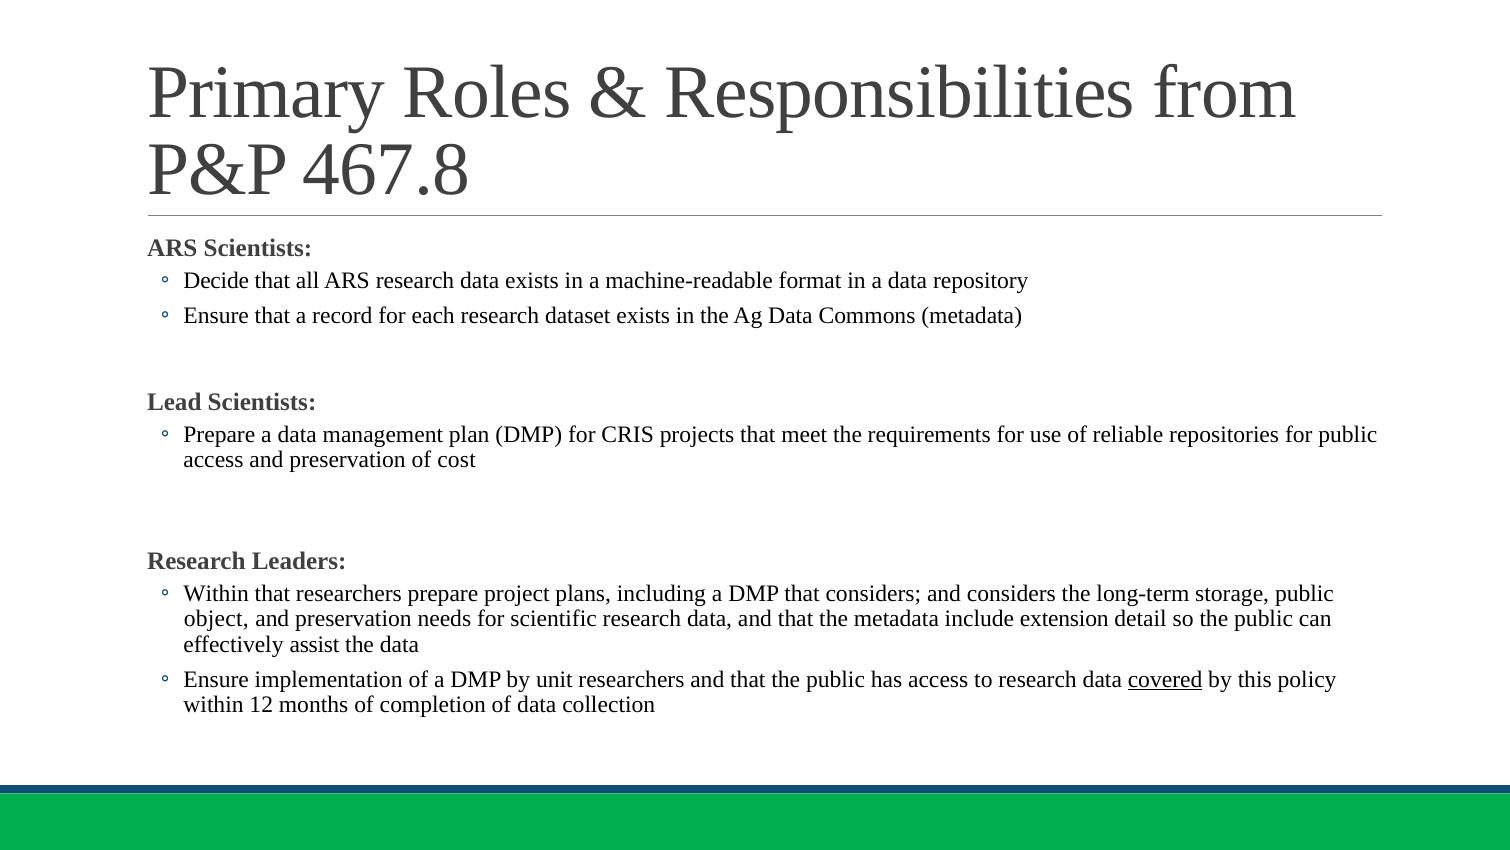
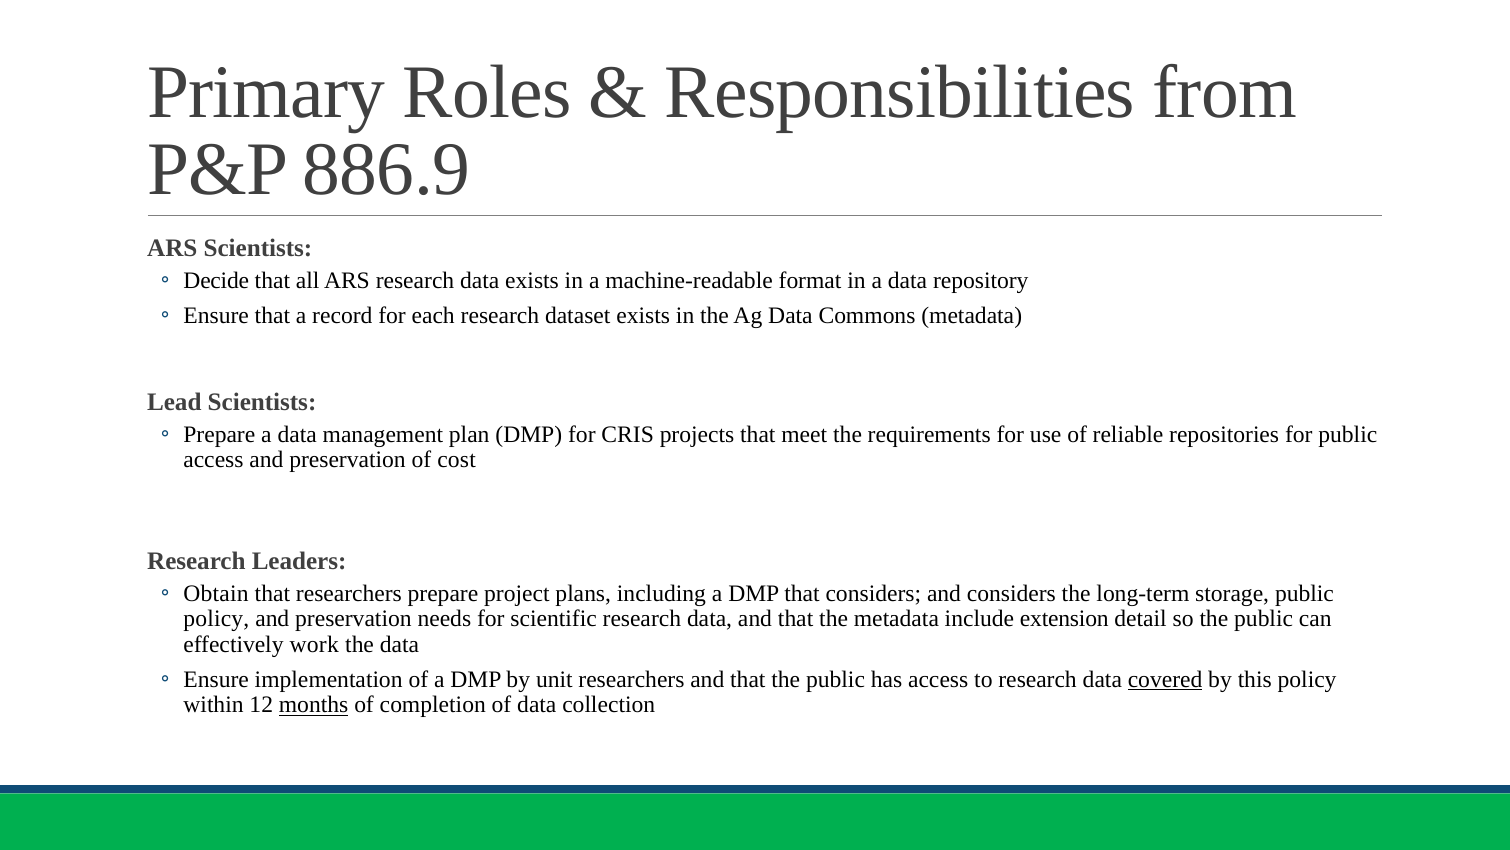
467.8: 467.8 -> 886.9 (386, 169)
Within: Within -> Obtain (216, 593)
object: object -> policy (216, 619)
assist: assist -> work (314, 644)
months underline: none -> present (314, 705)
